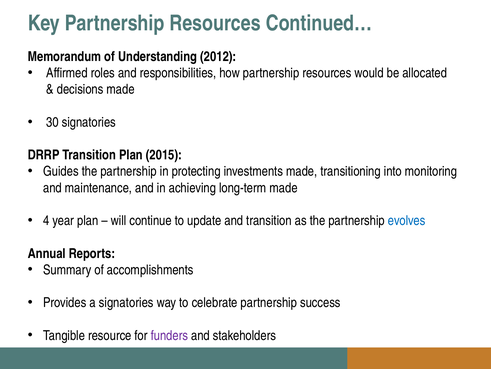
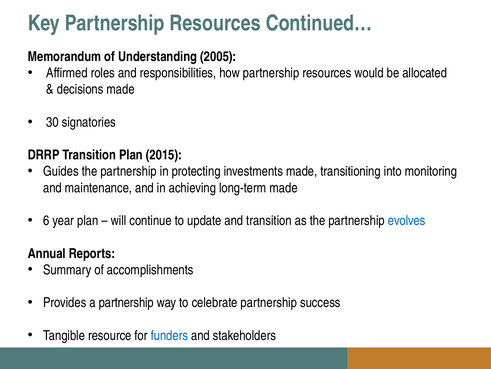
2012: 2012 -> 2005 (218, 57)
4: 4 -> 6 (46, 220)
a signatories: signatories -> partnership (126, 302)
funders colour: purple -> blue (169, 335)
